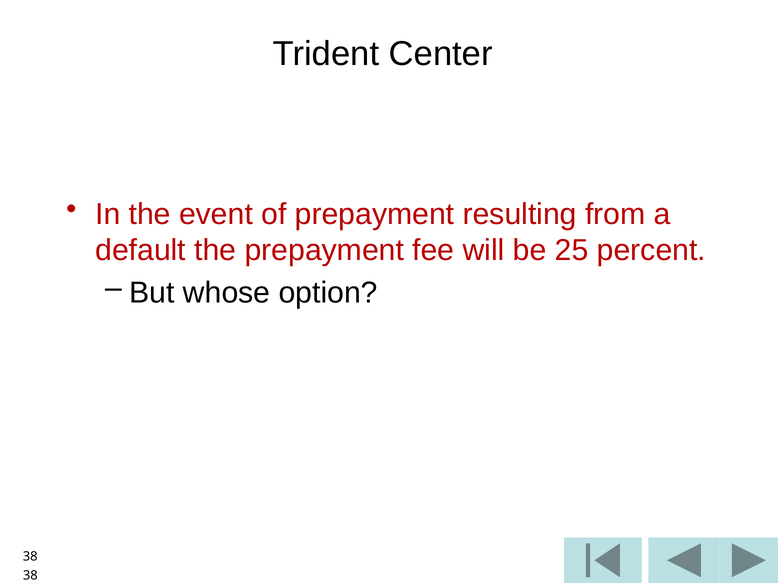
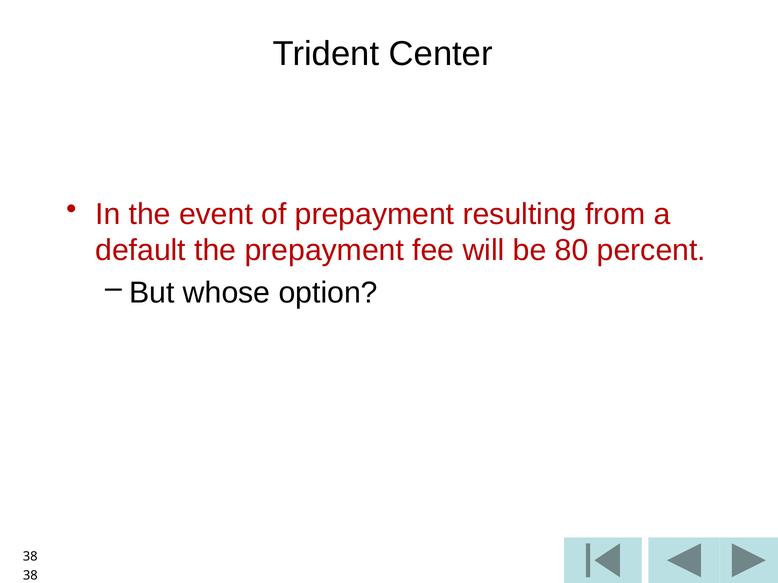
25: 25 -> 80 (572, 251)
